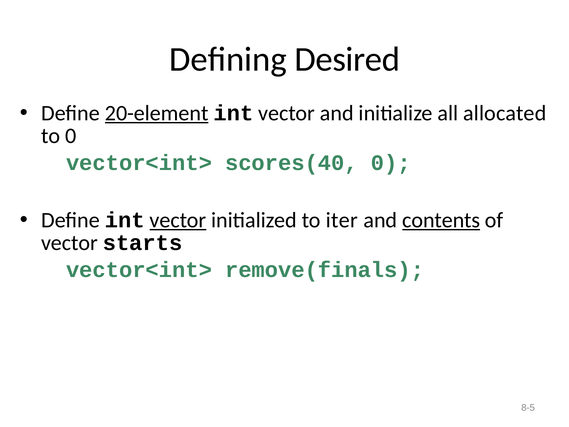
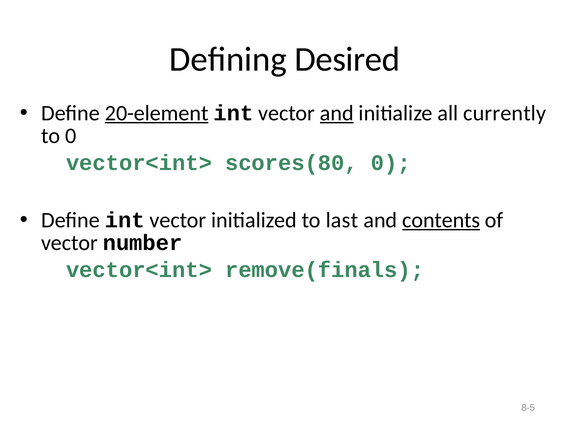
and underline: none -> present (337, 113)
allocated: allocated -> currently (505, 113)
scores(40: scores(40 -> scores(80 (291, 163)
vector underline: present -> none (178, 220)
iter: iter -> last (342, 220)
starts: starts -> number (143, 243)
